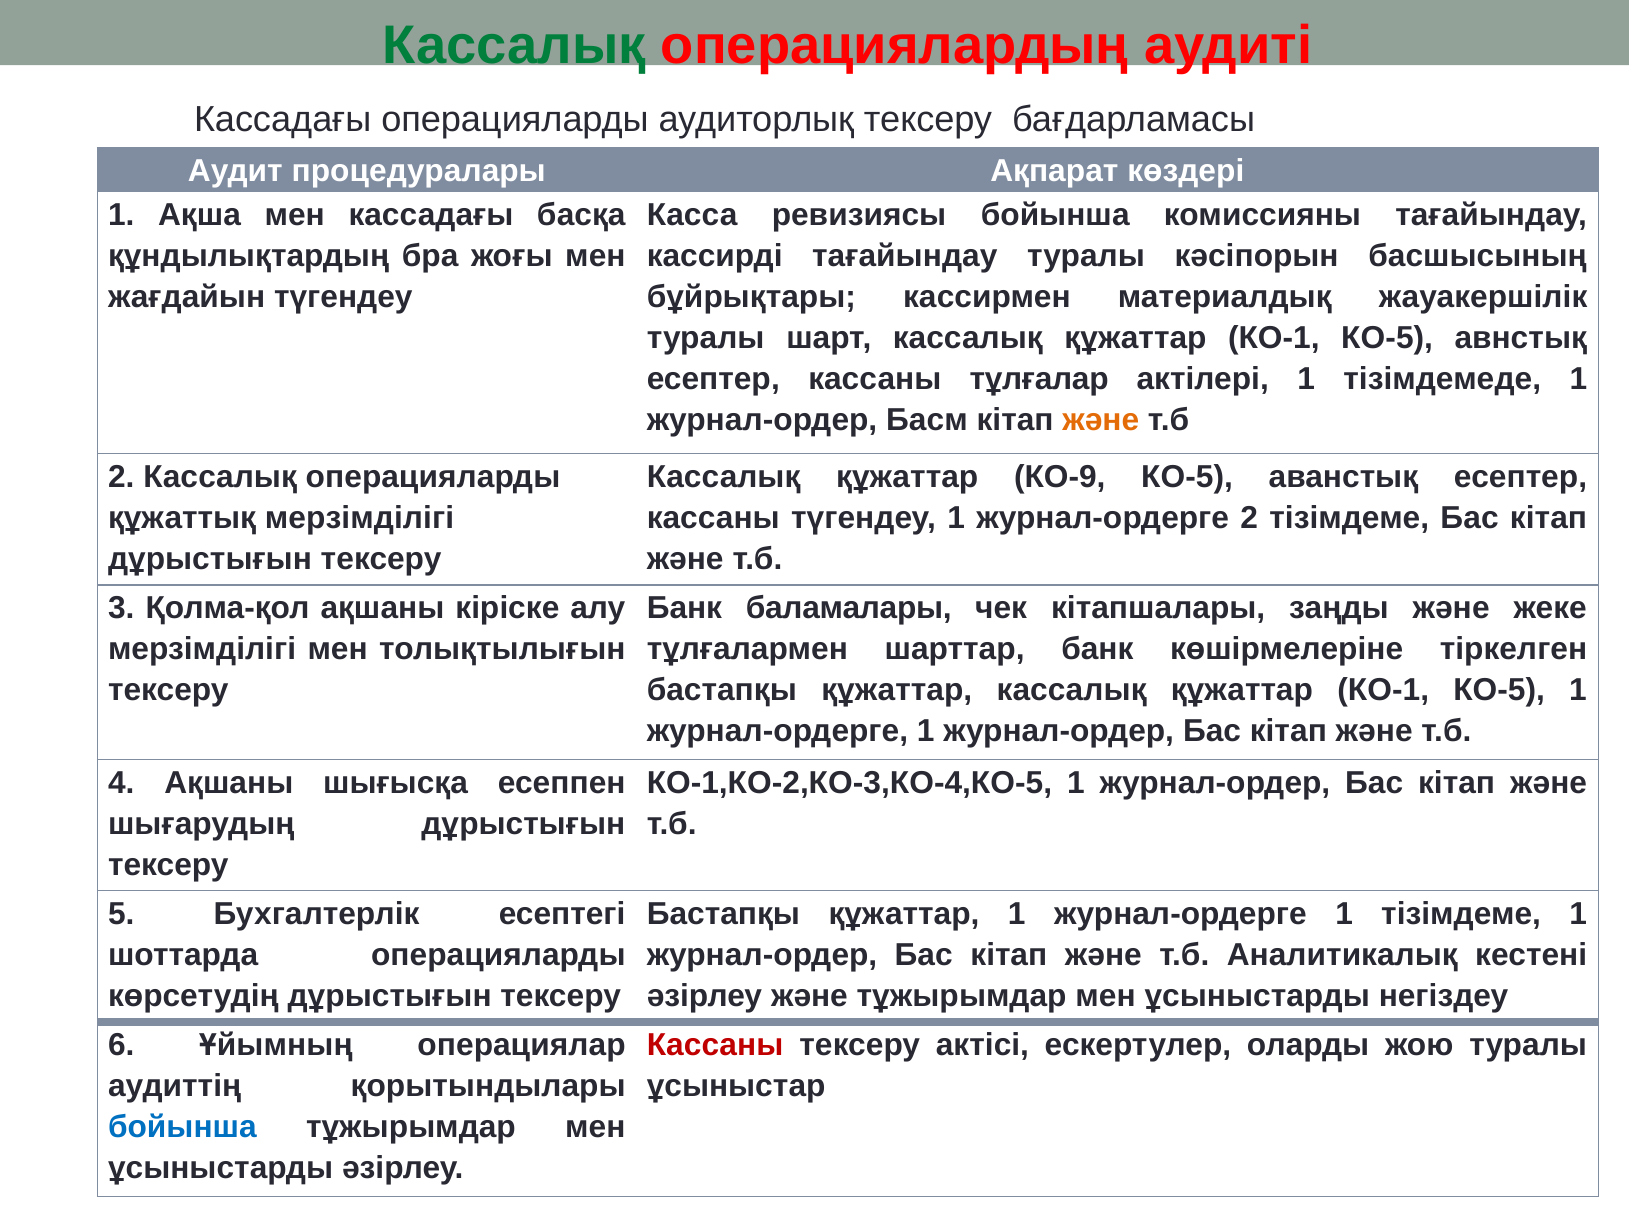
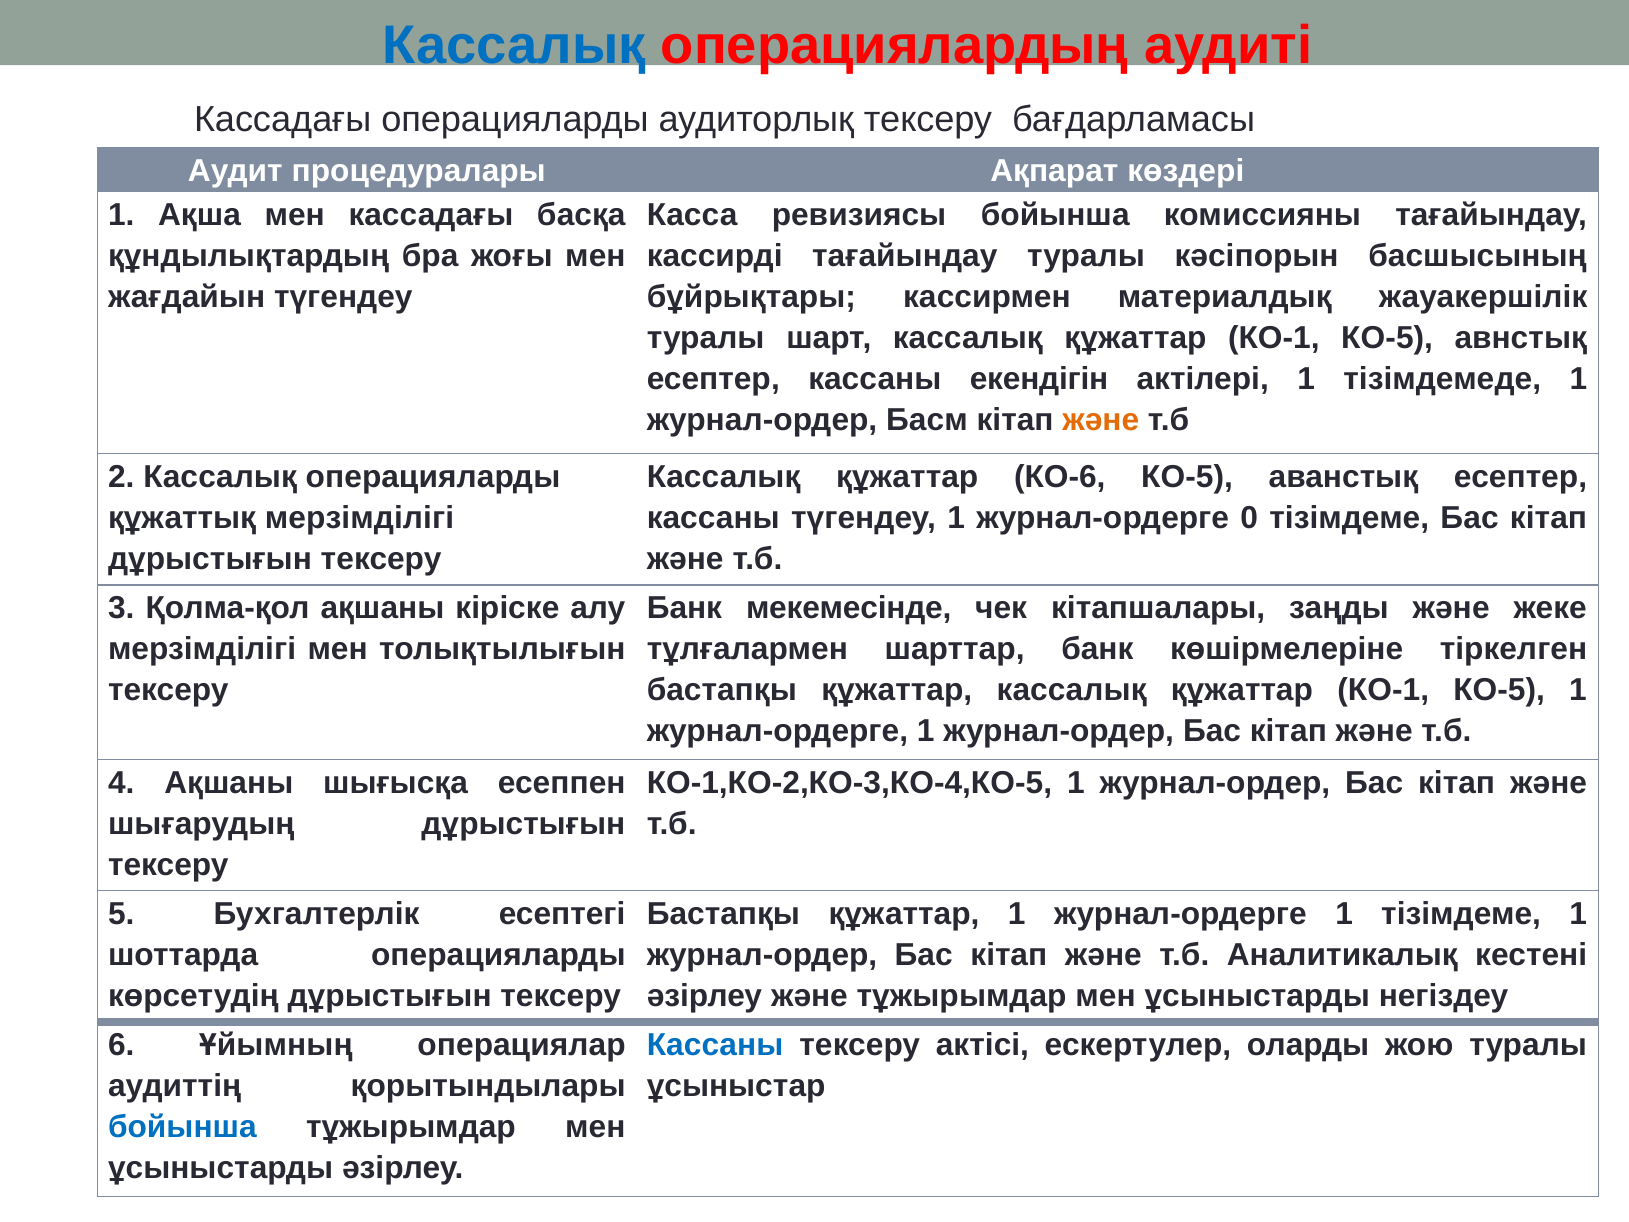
Кассалық colour: green -> blue (514, 46)
тұлғалар: тұлғалар -> екендігін (1039, 379)
КО-9: КО-9 -> КО-6 (1060, 477)
журнал-ордерге 2: 2 -> 0 (1249, 518)
баламалары: баламалары -> мекемесінде (849, 608)
Кассаны colour: red -> blue (715, 1045)
